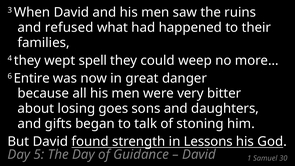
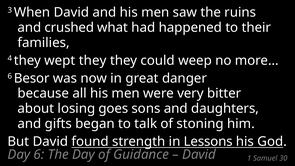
refused: refused -> crushed (69, 28)
wept spell: spell -> they (93, 60)
Entire: Entire -> Besor (32, 78)
Day 5: 5 -> 6 (39, 155)
